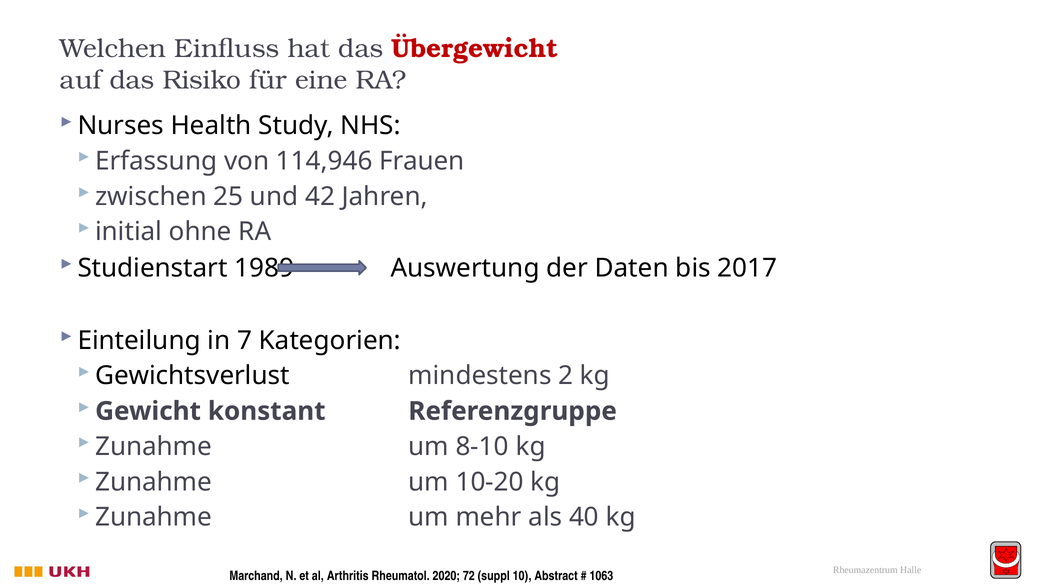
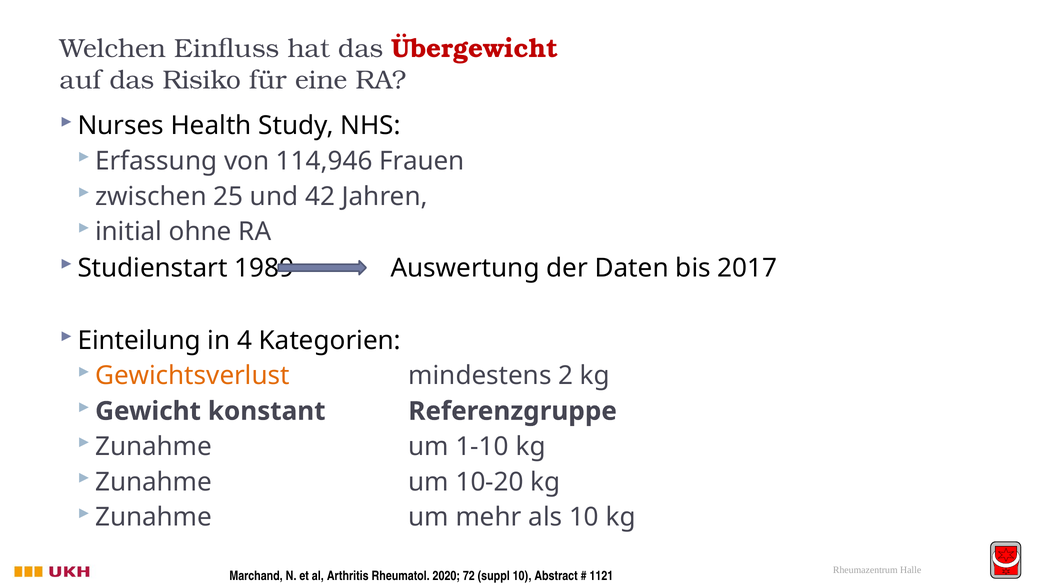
7: 7 -> 4 (245, 341)
Gewichtsverlust colour: black -> orange (192, 376)
8-10: 8-10 -> 1-10 (482, 447)
als 40: 40 -> 10 (584, 518)
1063: 1063 -> 1121 (601, 576)
